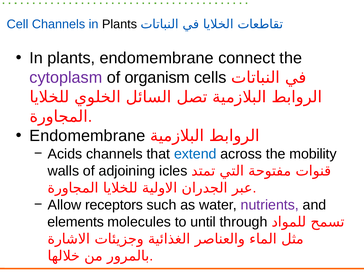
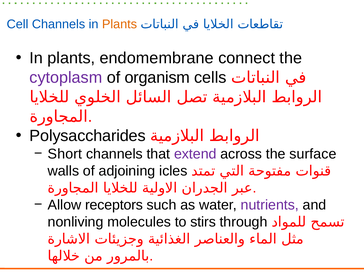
Plants colour: black -> orange (119, 24)
Endomembrane: Endomembrane -> Polysaccharides (88, 136)
Acids: Acids -> Short (65, 154)
extend colour: blue -> purple (195, 154)
mobility: mobility -> surface (313, 154)
elements: elements -> nonliving (76, 222)
until: until -> stirs (203, 222)
